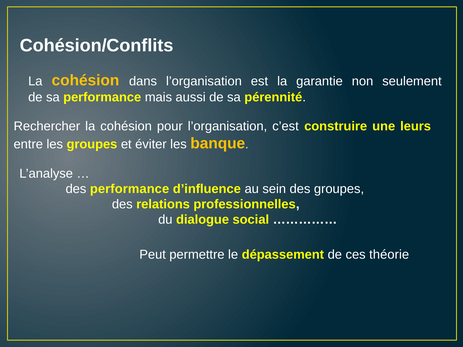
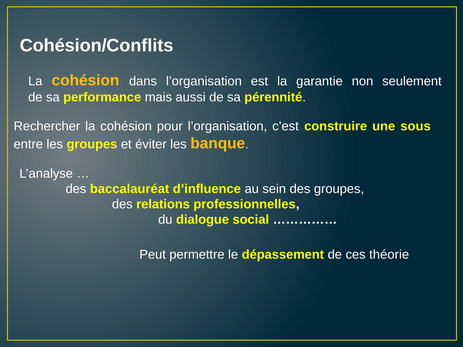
leurs: leurs -> sous (416, 126)
des performance: performance -> baccalauréat (130, 189)
